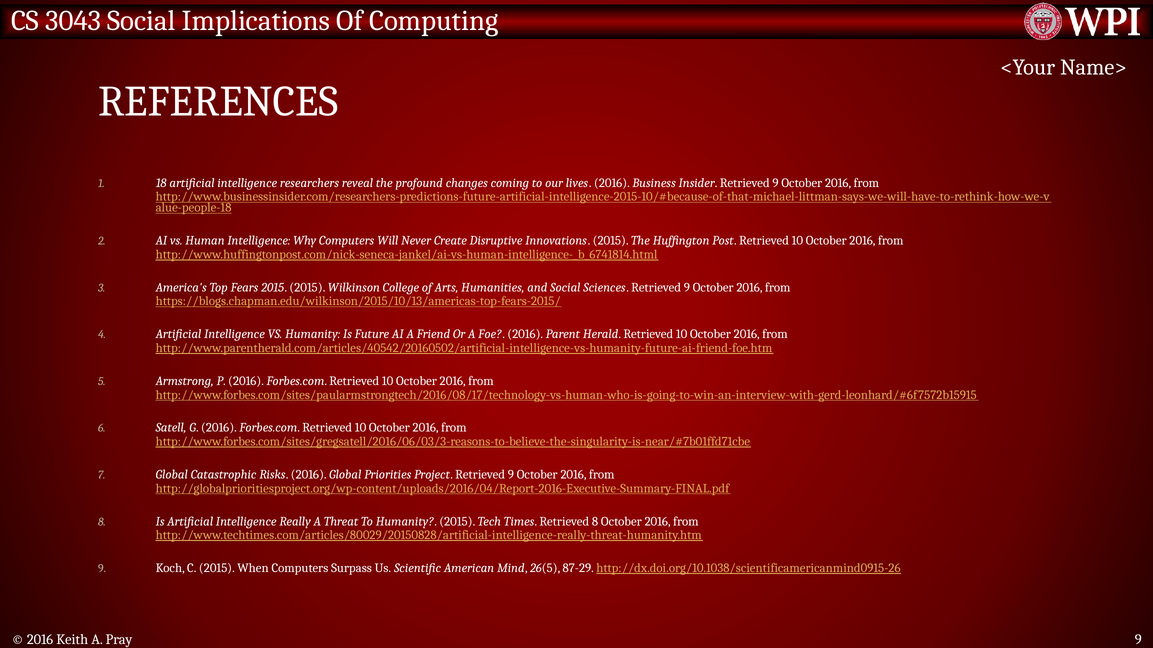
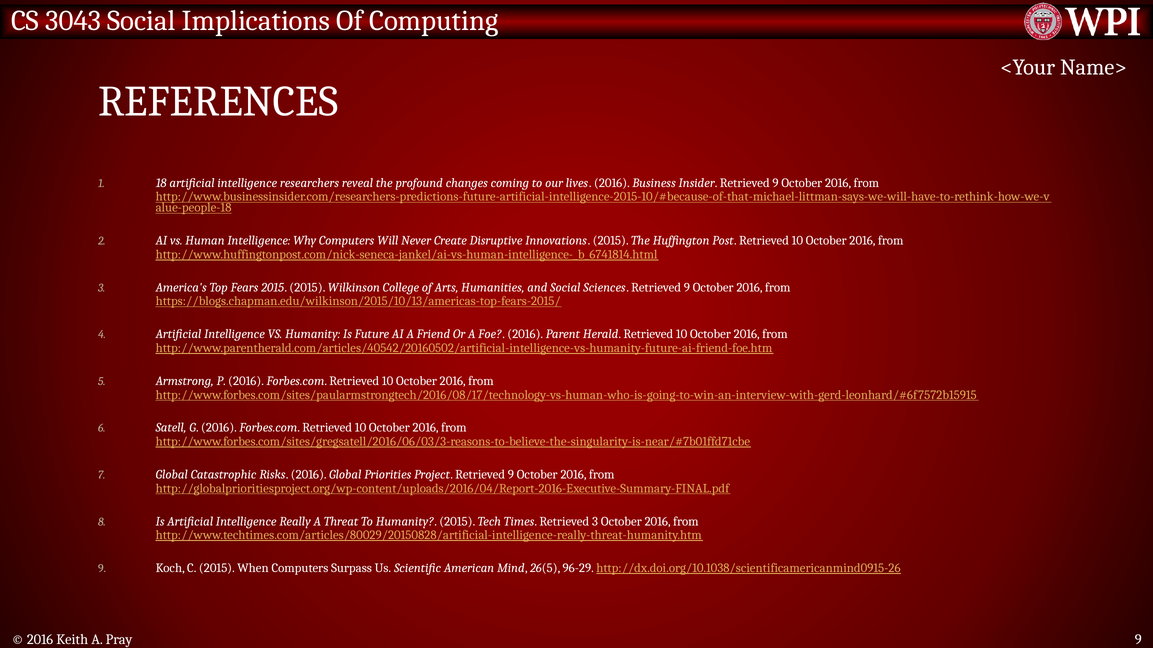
Retrieved 8: 8 -> 3 (595, 522)
87-29: 87-29 -> 96-29 (578, 569)
